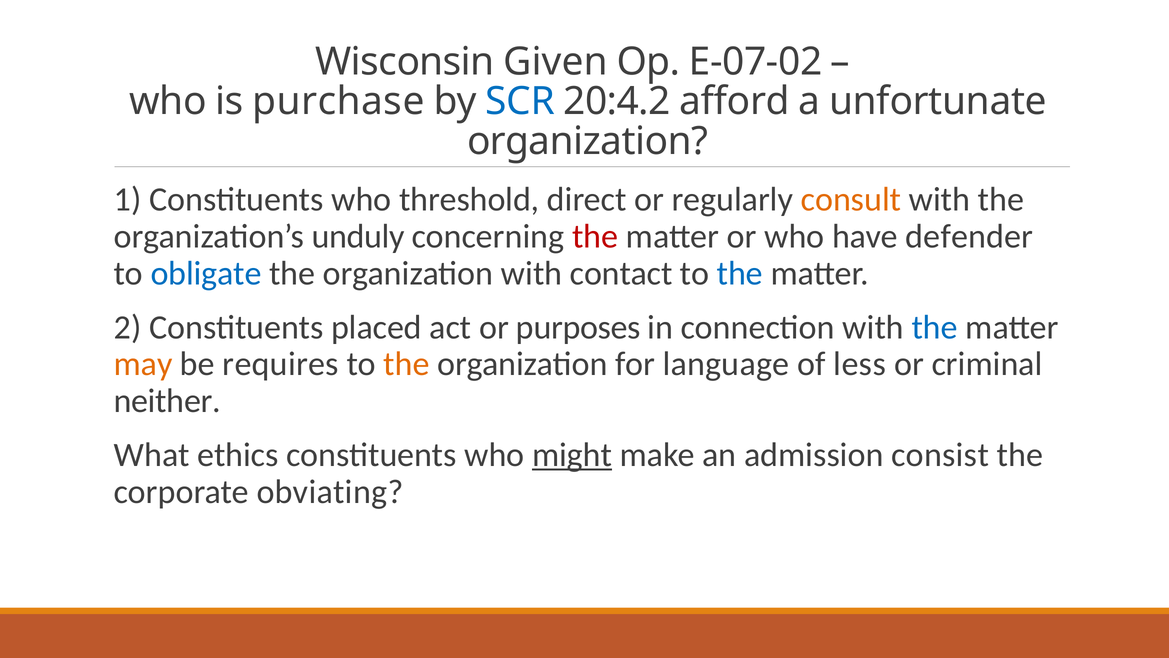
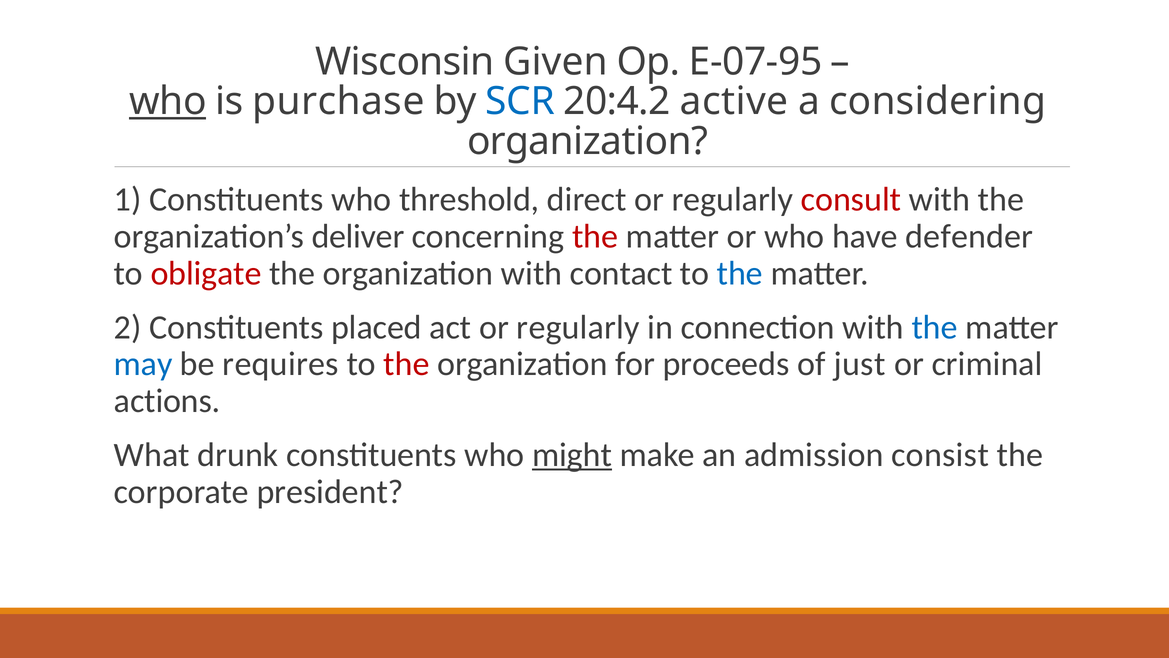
E-07-02: E-07-02 -> E-07-95 (756, 62)
who underline: none -> present (168, 102)
afford: afford -> active (734, 102)
unfortunate: unfortunate -> considering (938, 102)
consult colour: orange -> red (851, 200)
unduly: unduly -> deliver (358, 236)
obligate colour: blue -> red (206, 273)
act or purposes: purposes -> regularly (578, 327)
may colour: orange -> blue (143, 364)
the colour: orange -> red (406, 364)
language: language -> proceeds (726, 364)
less: less -> just (860, 364)
neither: neither -> actions (167, 401)
ethics: ethics -> drunk (238, 455)
obviating: obviating -> president (330, 491)
